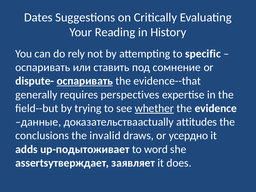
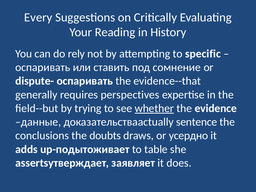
Dates: Dates -> Every (38, 17)
оспаривать underline: present -> none (85, 81)
attitudes: attitudes -> sentence (197, 122)
invalid: invalid -> doubts (105, 136)
word: word -> table (156, 149)
